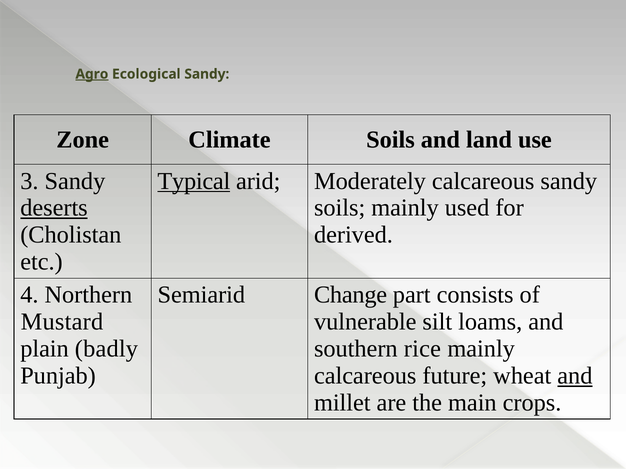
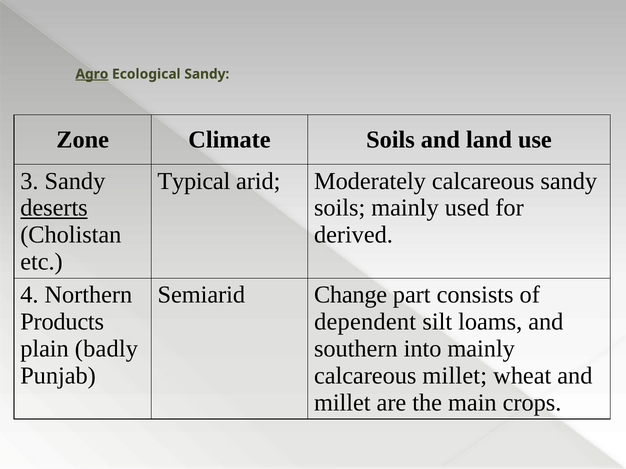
Typical underline: present -> none (194, 181)
Mustard: Mustard -> Products (62, 322)
vulnerable: vulnerable -> dependent (365, 322)
rice: rice -> into (423, 349)
calcareous future: future -> millet (455, 376)
and underline: present -> none (575, 376)
